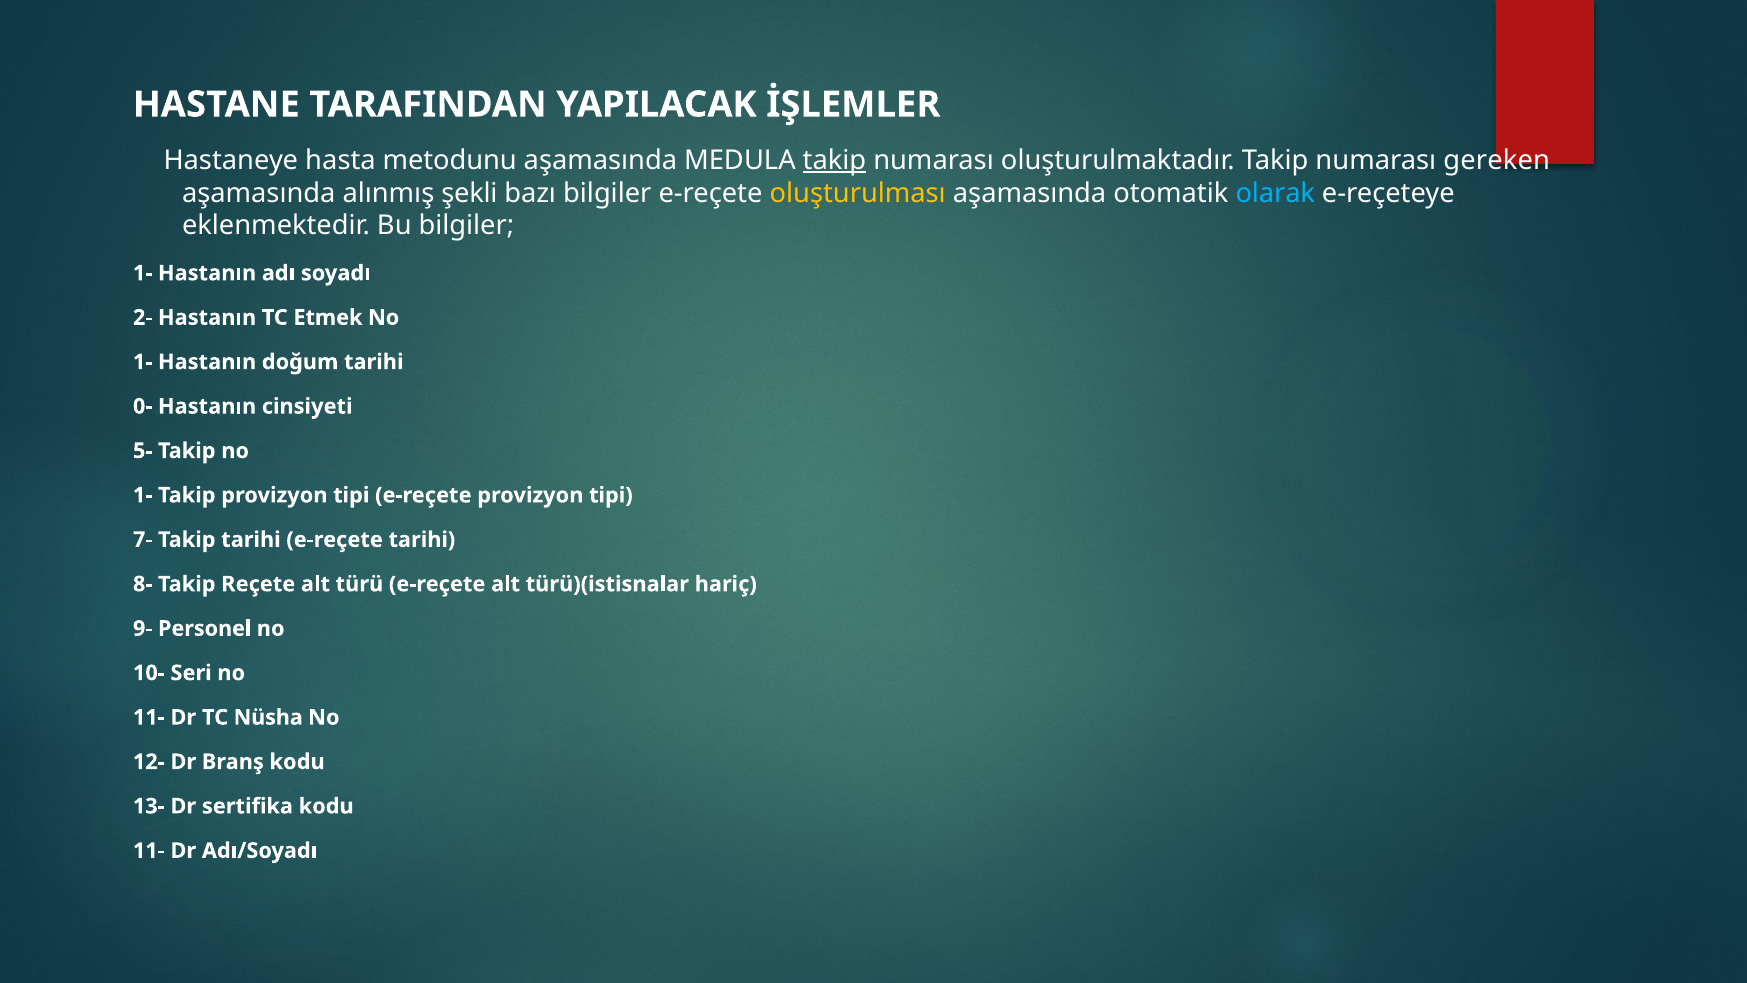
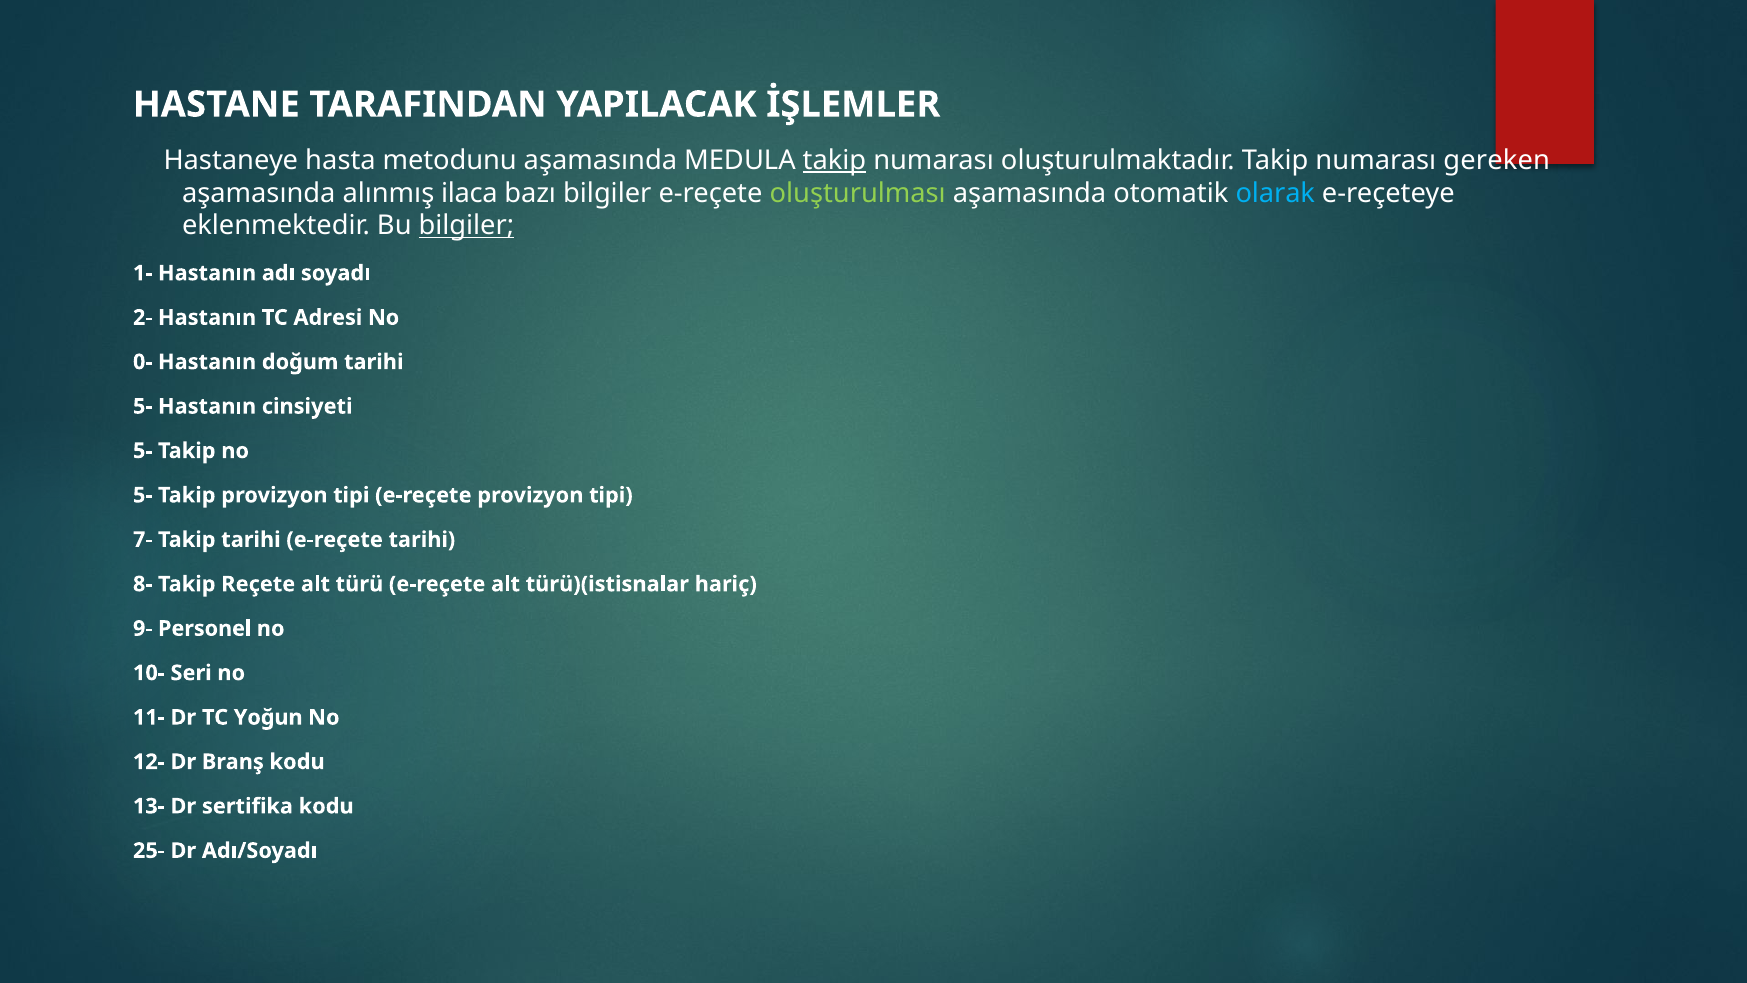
şekli: şekli -> ilaca (469, 193)
oluşturulması colour: yellow -> light green (858, 193)
bilgiler underline: none -> present (466, 226)
Etmek: Etmek -> Adresi (328, 317)
1-: 1- -> 0- (143, 362)
0-: 0- -> 5- (143, 406)
1-: 1- -> 5- (143, 495)
Nüsha: Nüsha -> Yoğun (268, 717)
11-: 11- -> 25- (149, 850)
